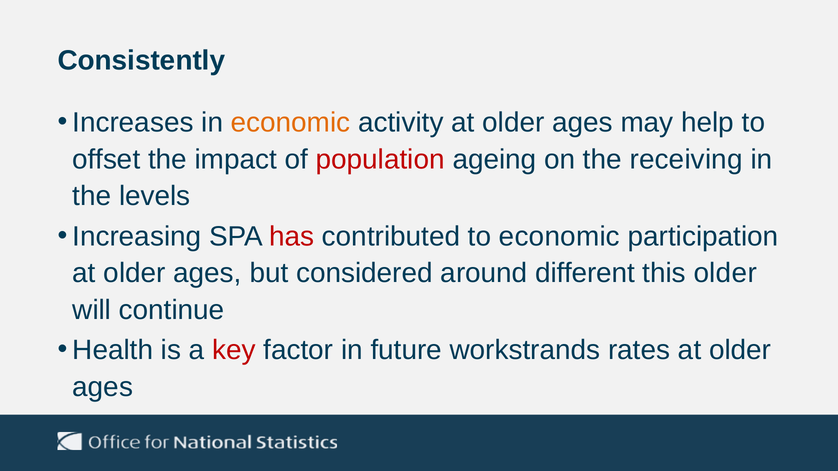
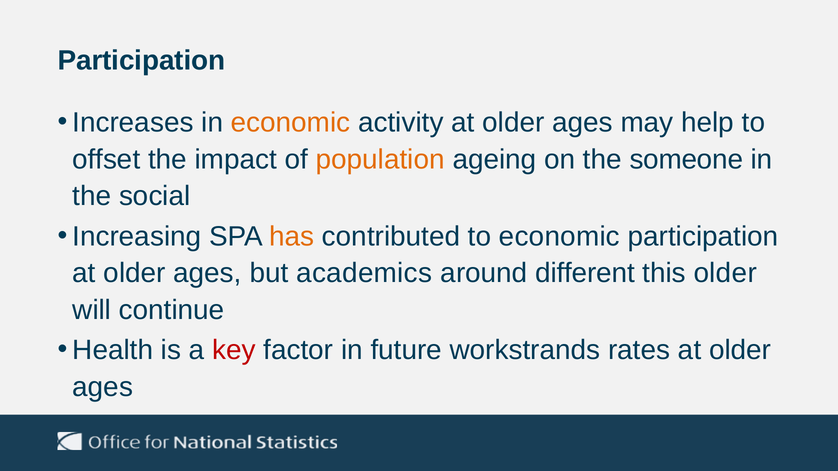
Consistently: Consistently -> Participation (141, 60)
population colour: red -> orange (380, 160)
receiving: receiving -> someone (686, 160)
levels: levels -> social (155, 196)
has colour: red -> orange (292, 237)
considered: considered -> academics (364, 273)
